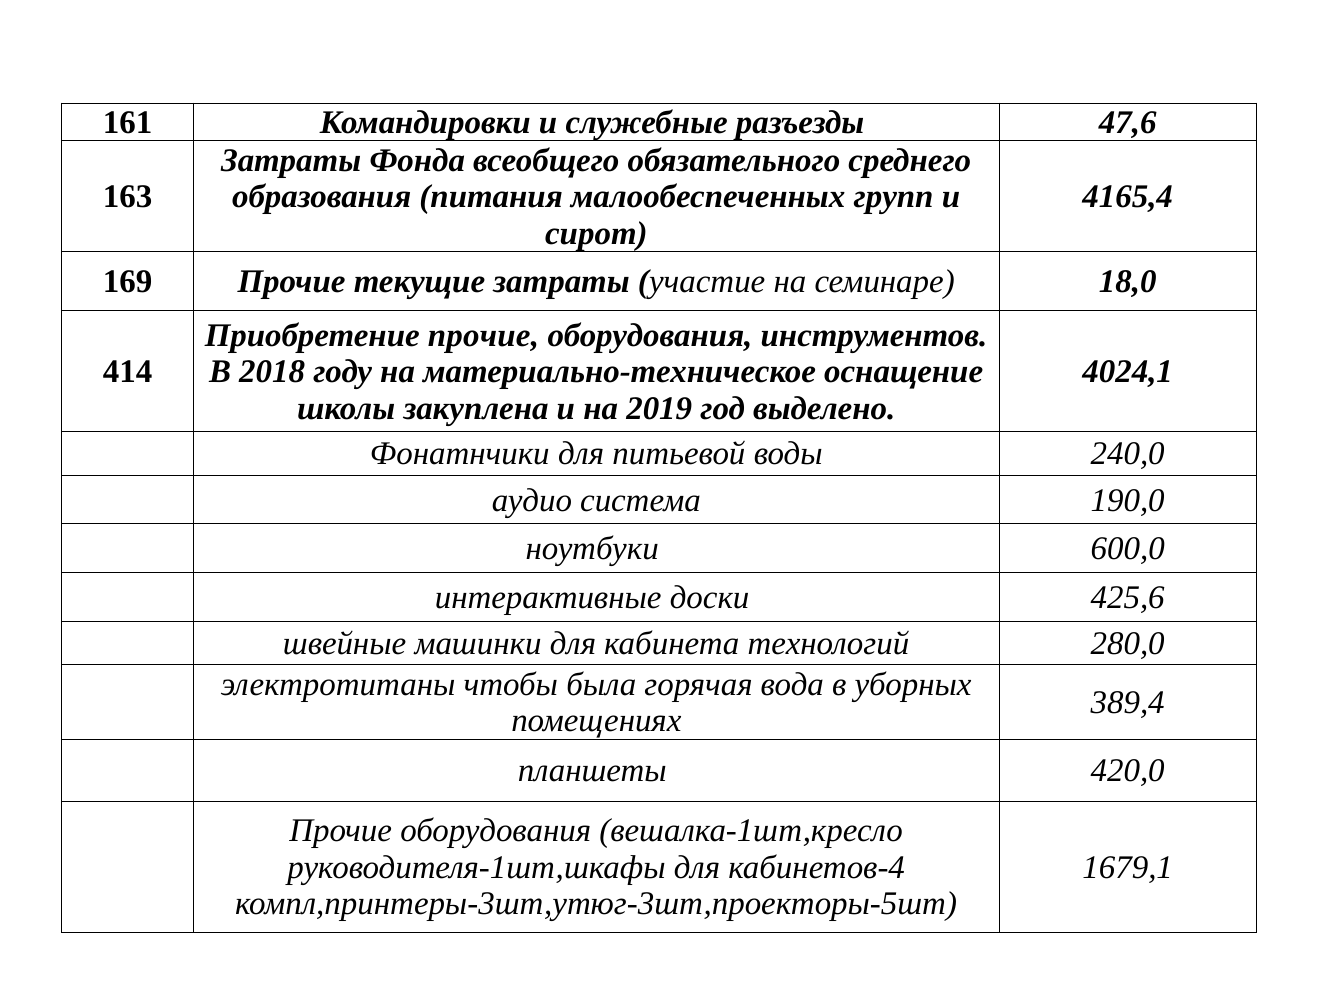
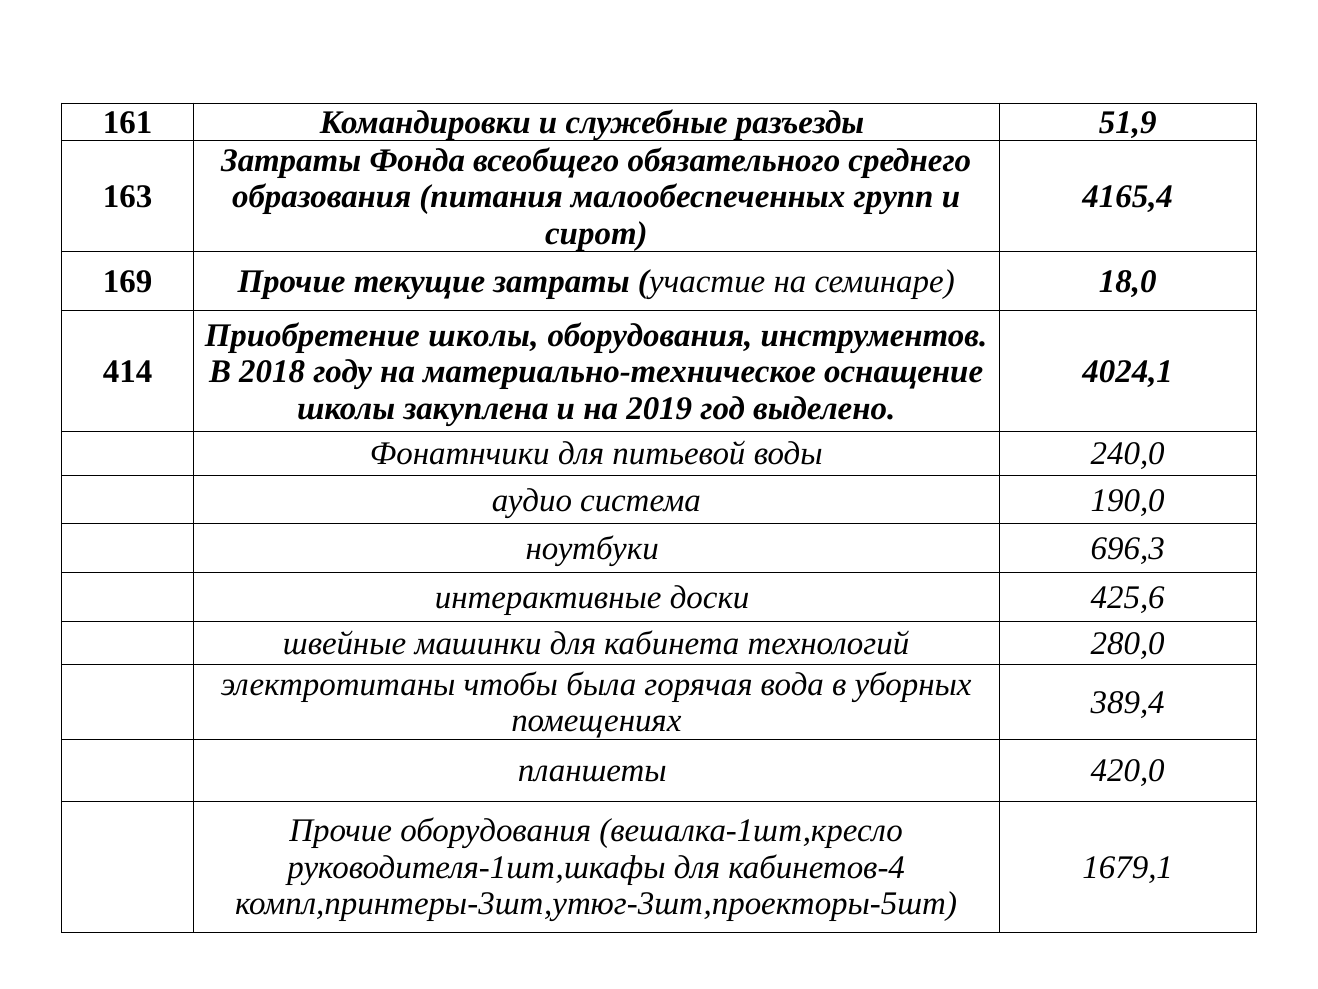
47,6: 47,6 -> 51,9 (1128, 123)
Приобретение прочие: прочие -> школы (483, 335)
600,0: 600,0 -> 696,3 (1128, 549)
